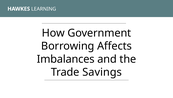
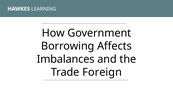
Savings: Savings -> Foreign (102, 72)
